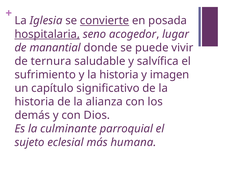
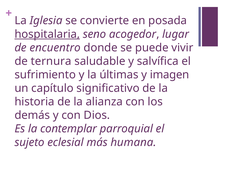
convierte underline: present -> none (105, 21)
manantial: manantial -> encuentro (55, 48)
y la historia: historia -> últimas (119, 75)
culminante: culminante -> contemplar (69, 129)
